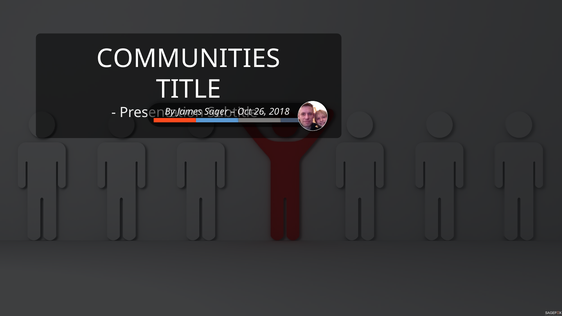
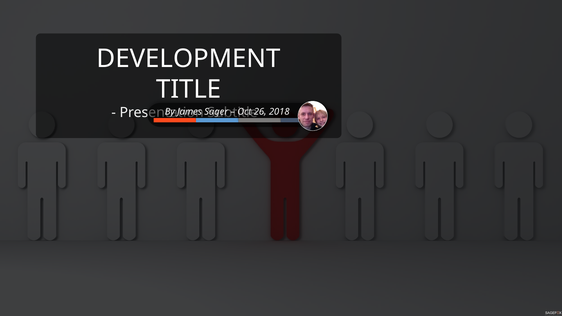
COMMUNITIES: COMMUNITIES -> DEVELOPMENT (189, 59)
